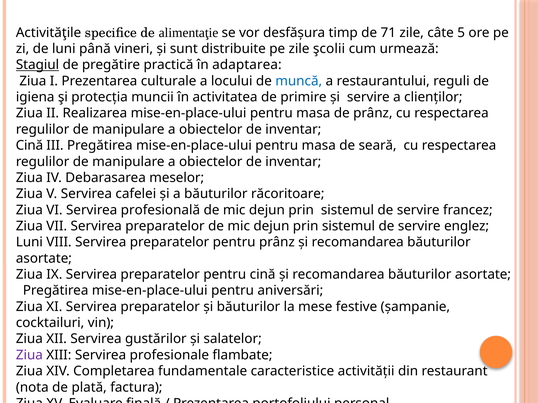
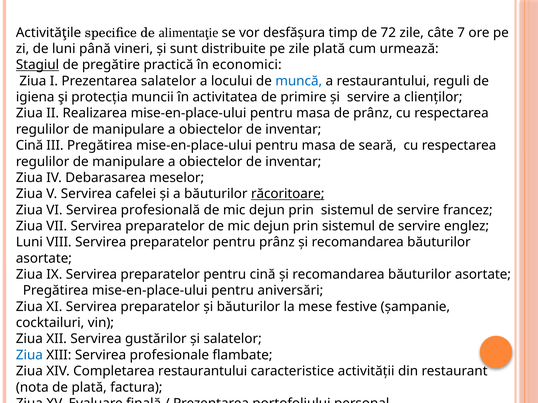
71: 71 -> 72 (388, 33)
5: 5 -> 7 (461, 33)
zile şcolii: şcolii -> plată (329, 49)
adaptarea: adaptarea -> economici (247, 65)
Prezentarea culturale: culturale -> salatelor (169, 81)
răcoritoare underline: none -> present (288, 194)
Ziua colour: purple -> blue (29, 355)
Completarea fundamentale: fundamentale -> restaurantului (203, 372)
